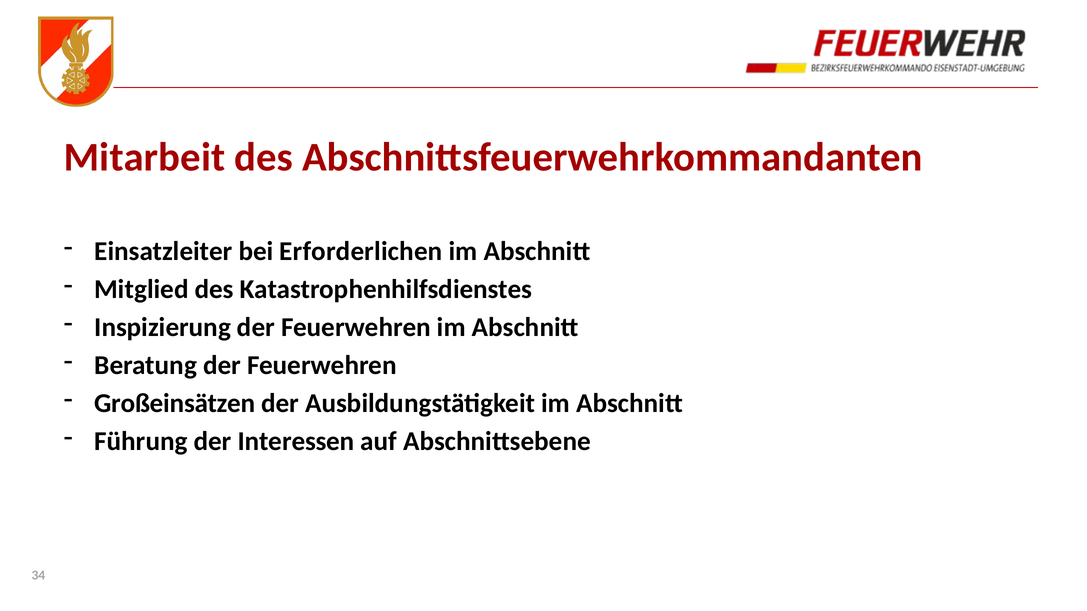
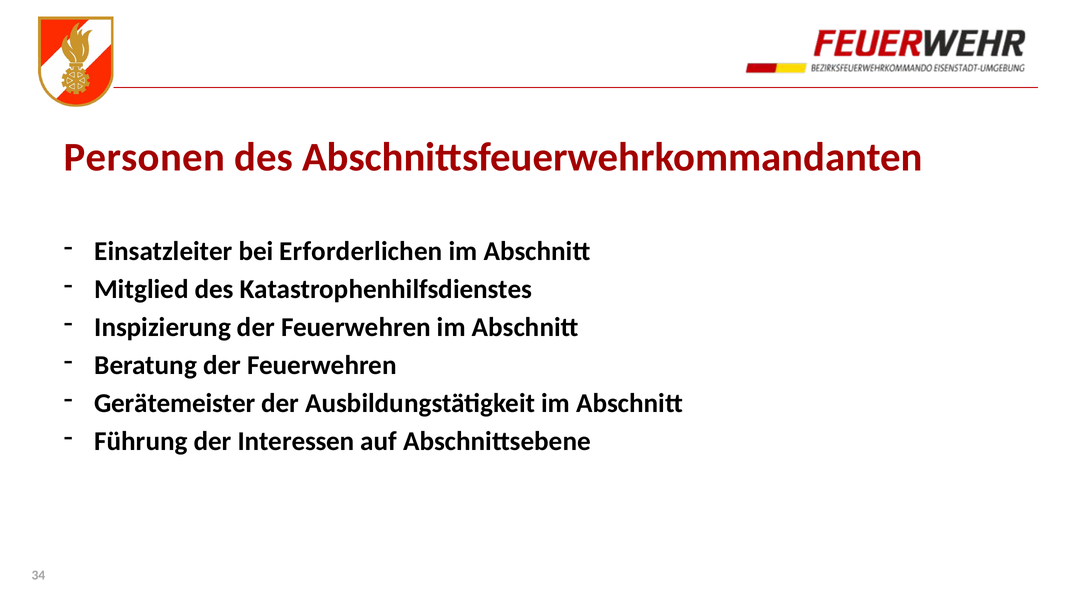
Mitarbeit: Mitarbeit -> Personen (144, 158)
Großeinsätzen: Großeinsätzen -> Gerätemeister (175, 404)
